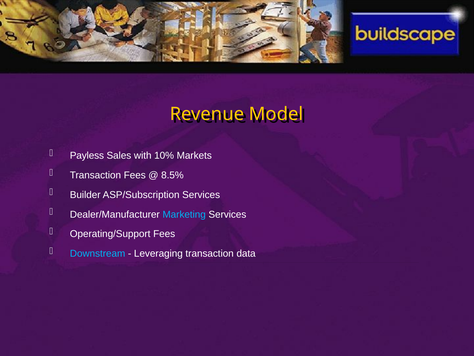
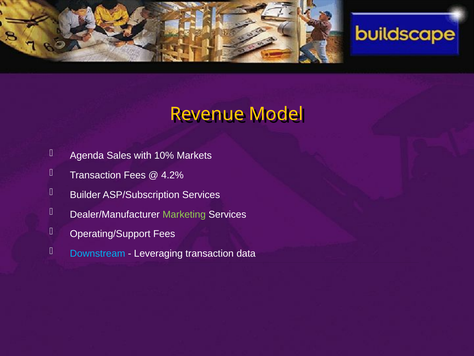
Payless: Payless -> Agenda (87, 155)
8.5%: 8.5% -> 4.2% (172, 175)
Marketing colour: light blue -> light green (184, 214)
